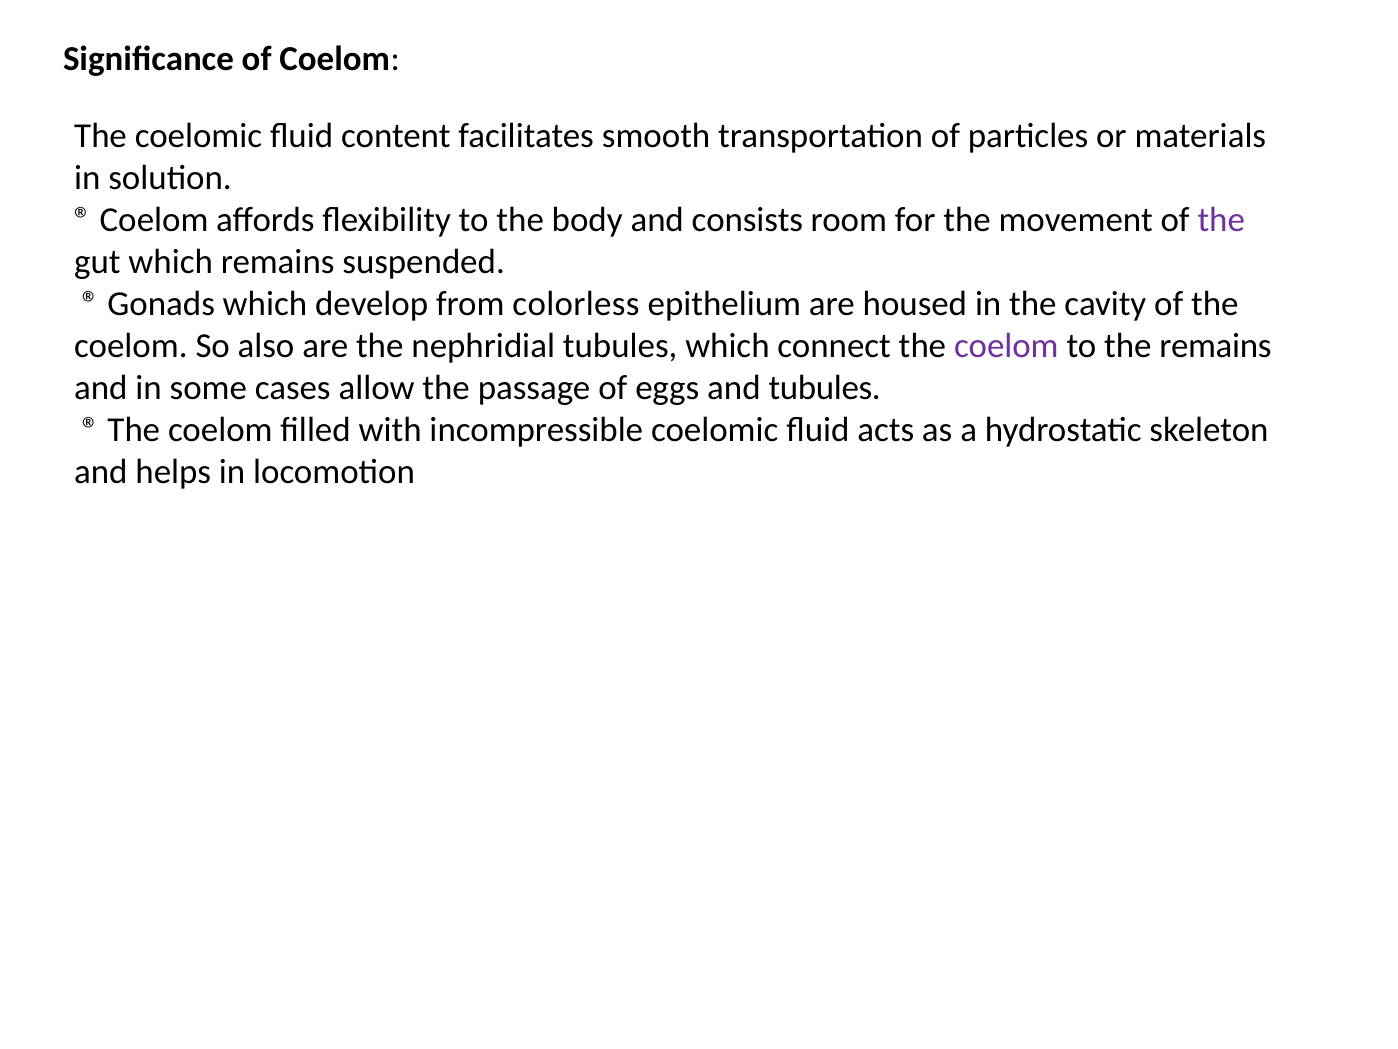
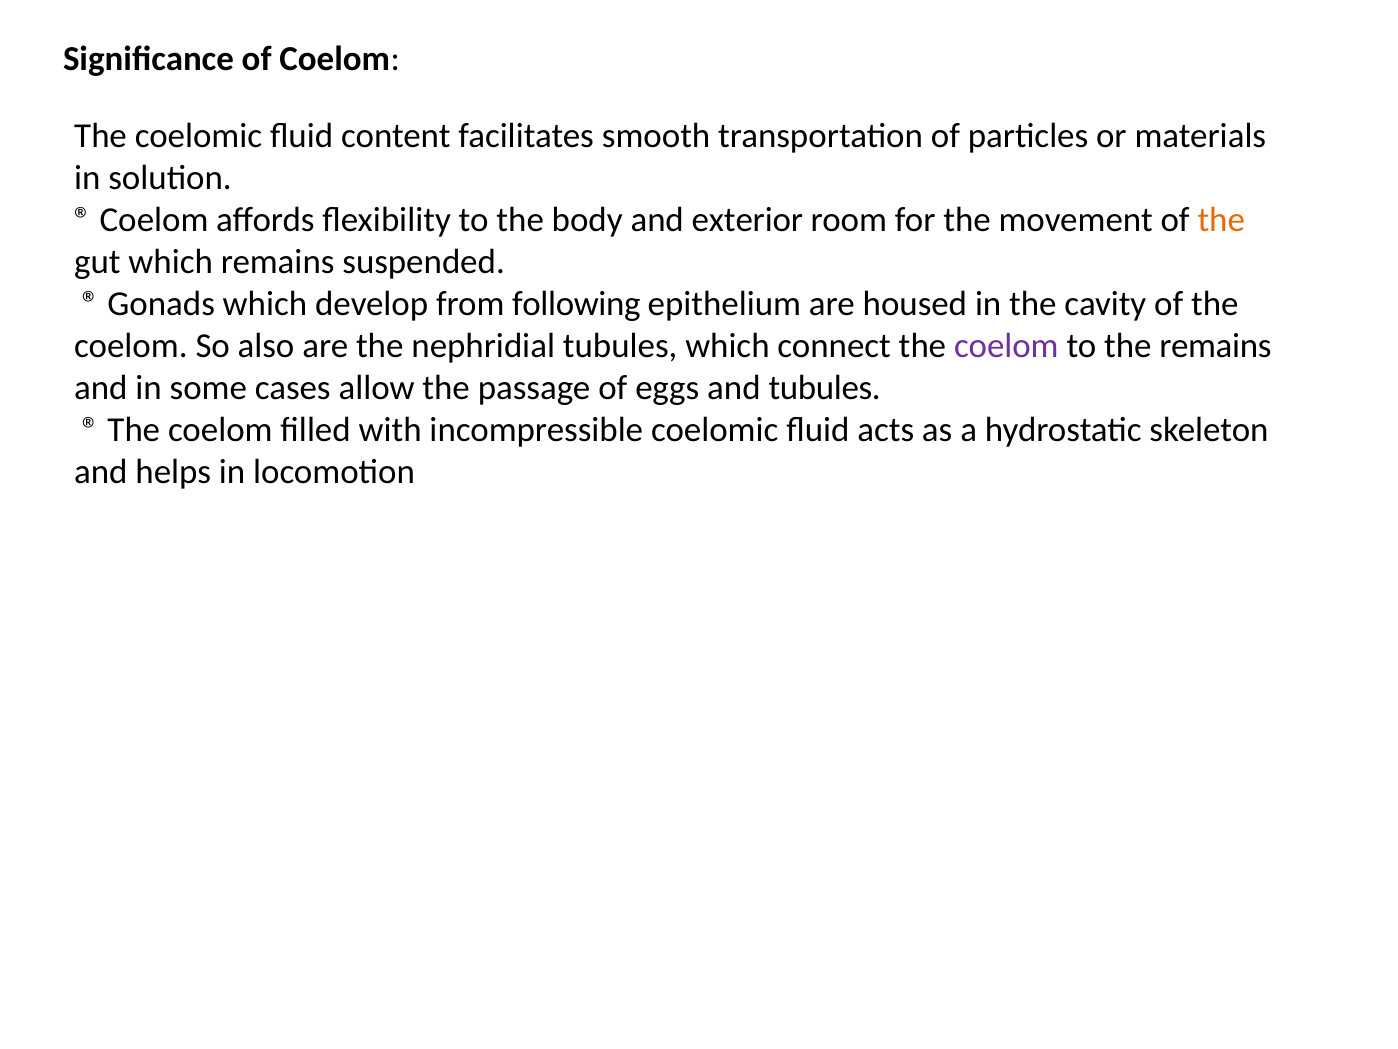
consists: consists -> exterior (747, 220)
the colour: purple -> orange (1221, 220)
colorless: colorless -> following (576, 304)
